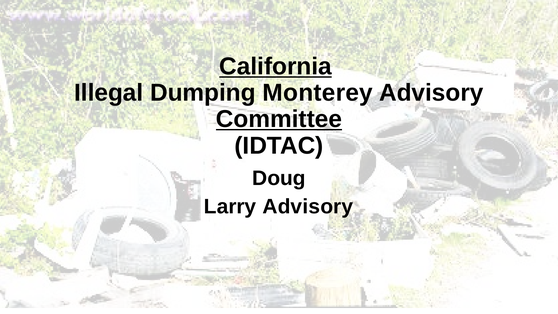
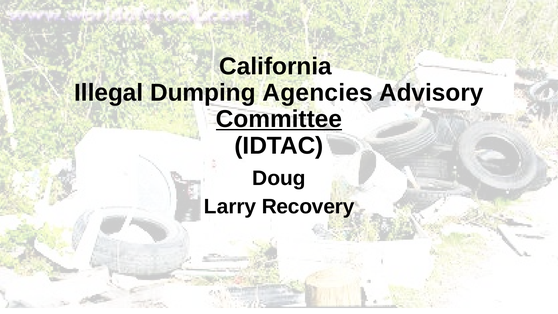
California underline: present -> none (276, 66)
Monterey: Monterey -> Agencies (318, 93)
Larry Advisory: Advisory -> Recovery (308, 207)
